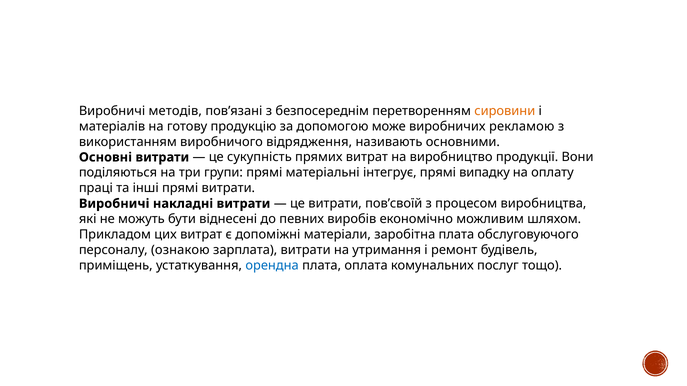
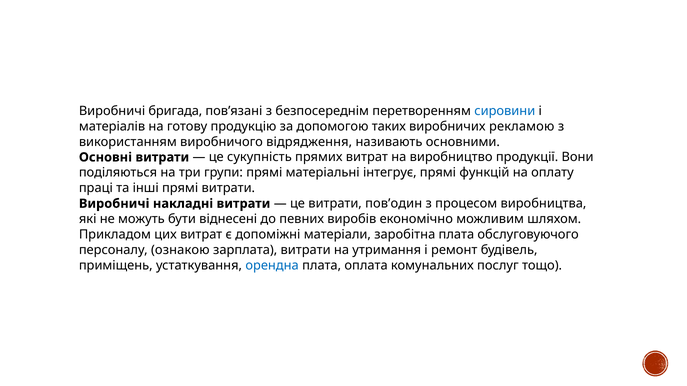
методів: методів -> бригада (175, 111)
сировини colour: orange -> blue (505, 111)
може: може -> таких (389, 127)
випадку: випадку -> функцій (484, 173)
пов’своїй: пов’своїй -> пов’один (394, 204)
